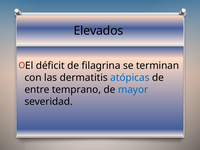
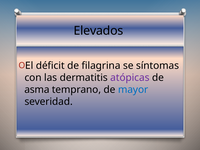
terminan: terminan -> síntomas (158, 66)
atópicas colour: blue -> purple (130, 78)
entre: entre -> asma (37, 90)
